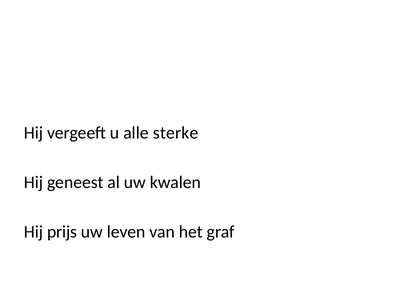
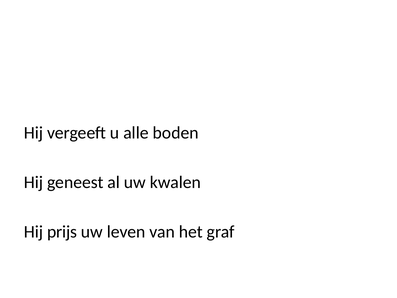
sterke: sterke -> boden (176, 133)
